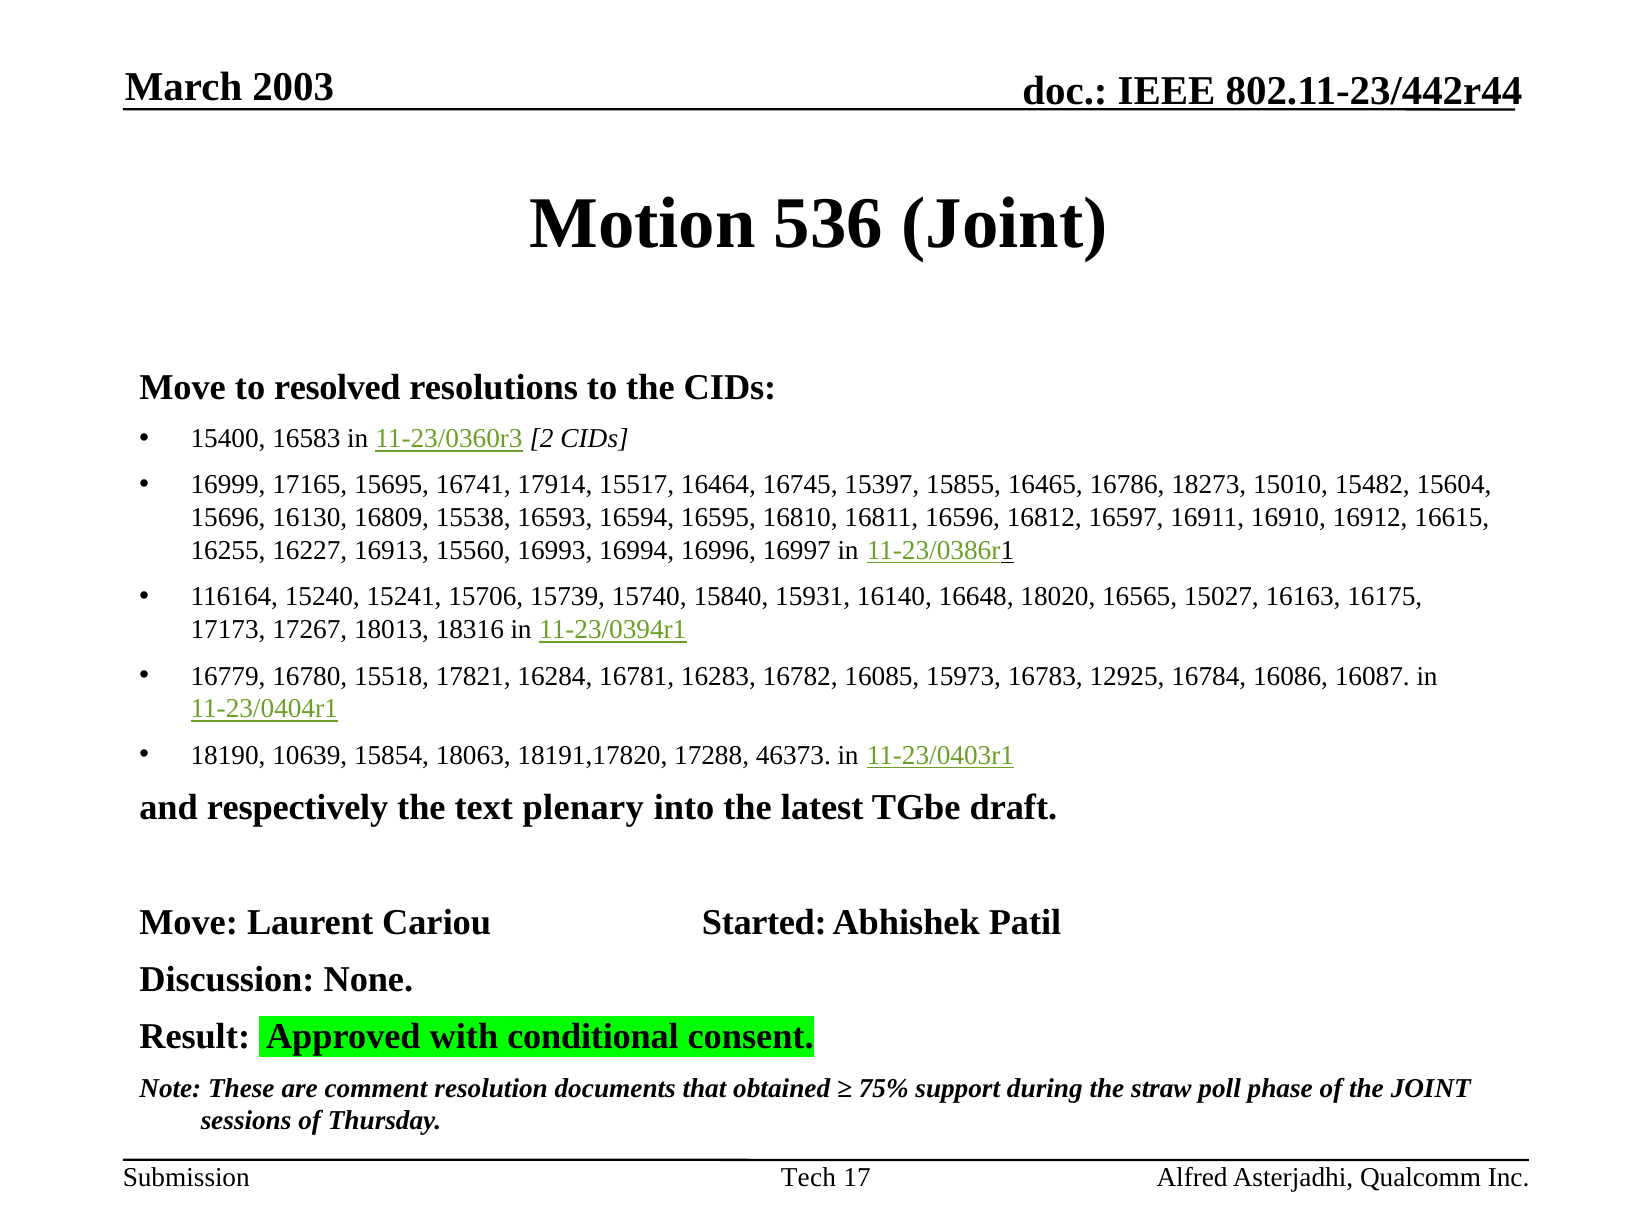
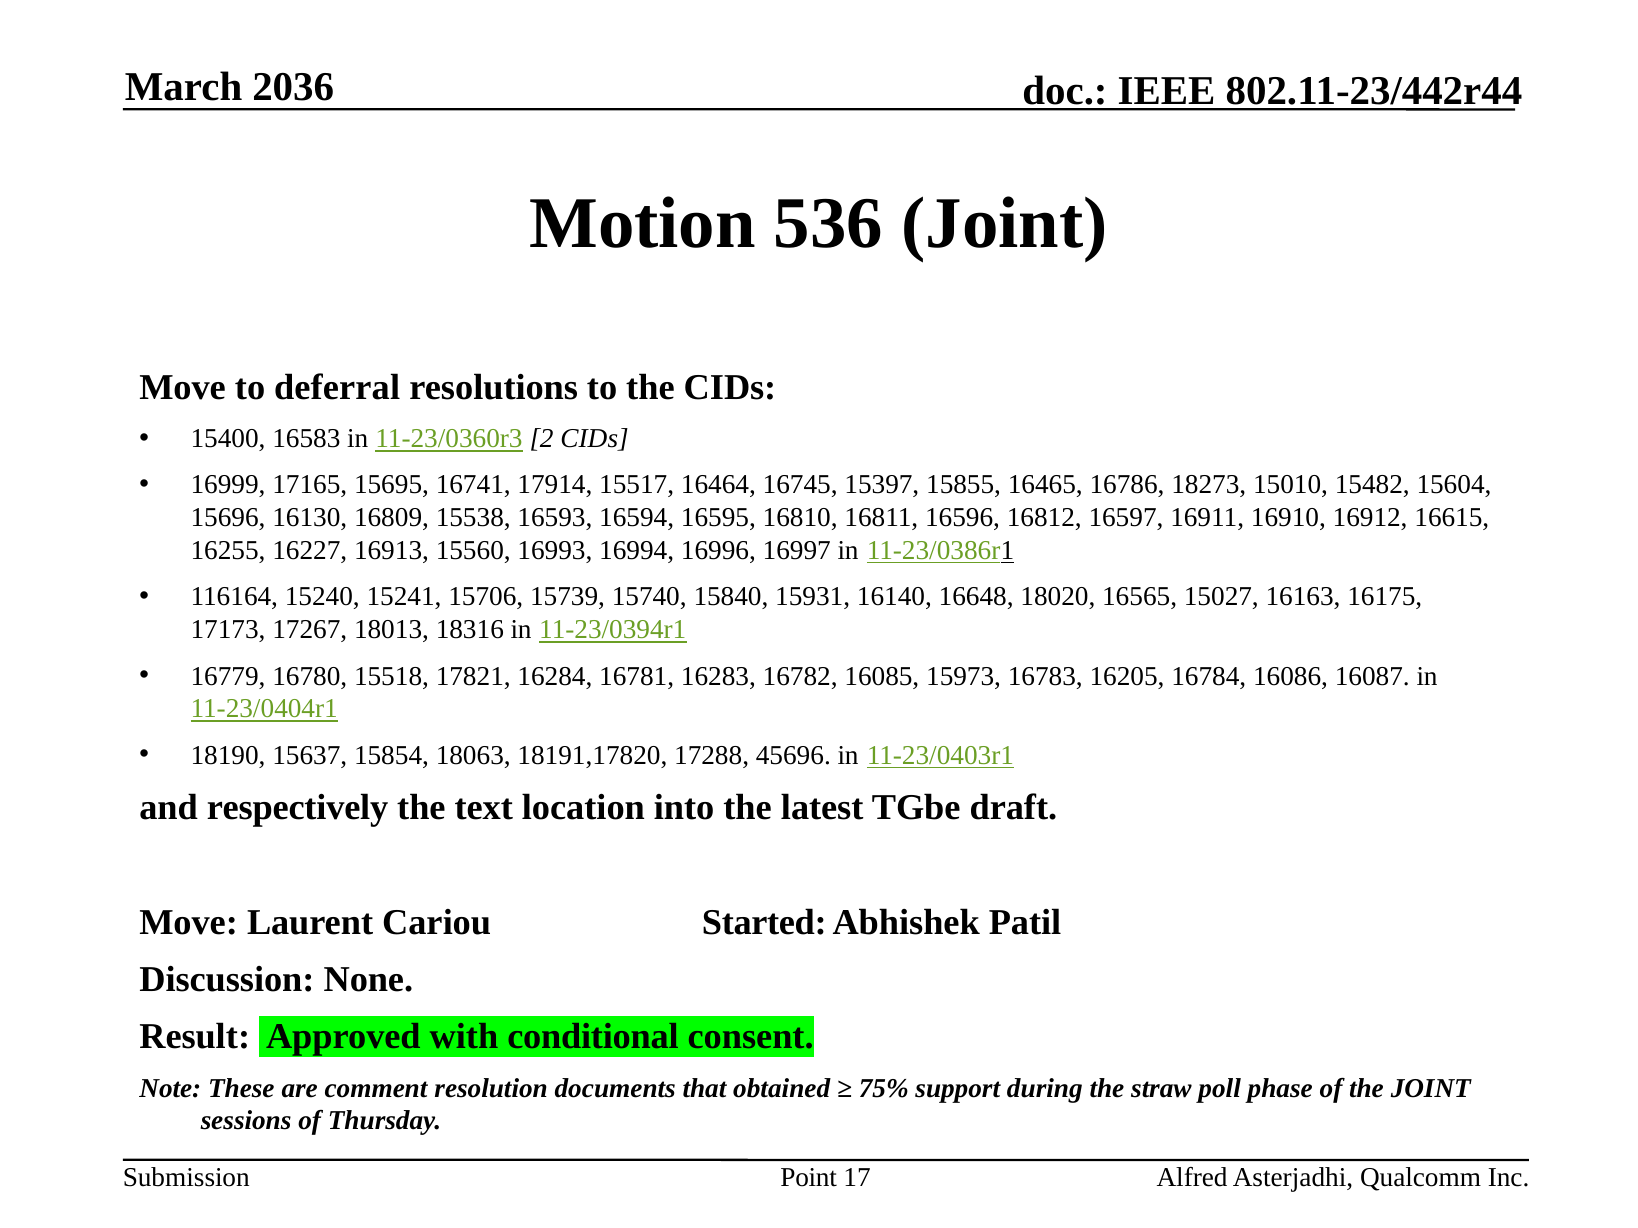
2003: 2003 -> 2036 (293, 87)
resolved: resolved -> deferral (337, 388)
12925: 12925 -> 16205 (1127, 676)
10639: 10639 -> 15637 (310, 756)
46373: 46373 -> 45696 (793, 756)
plenary: plenary -> location (583, 808)
Tech: Tech -> Point (809, 1178)
